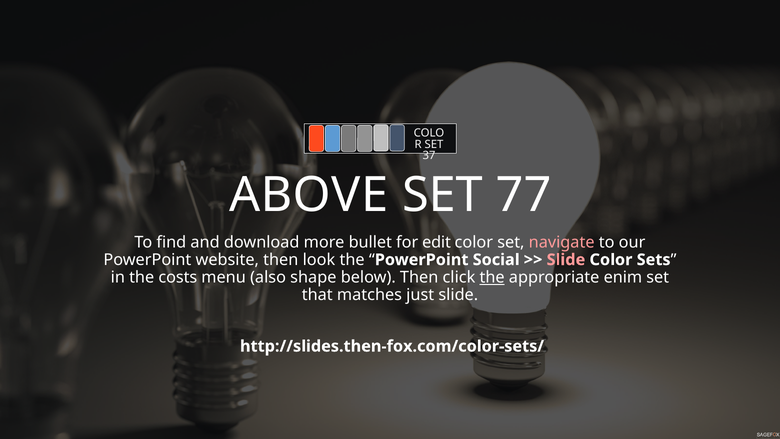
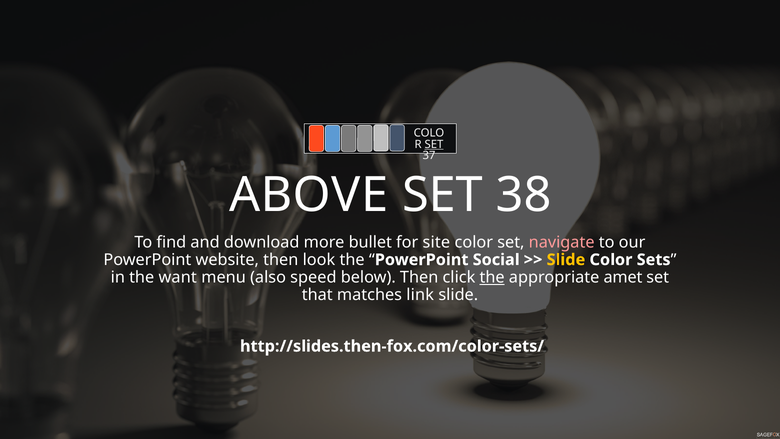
SET underline: none -> present (434, 144)
77: 77 -> 38 (524, 195)
edit: edit -> site (436, 242)
Slide colour: pink -> yellow (566, 260)
costs: costs -> want (178, 277)
shape: shape -> speed (313, 277)
enim: enim -> amet (623, 277)
just: just -> link (420, 295)
